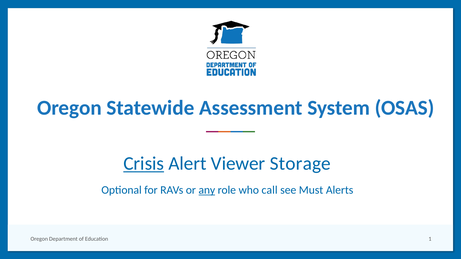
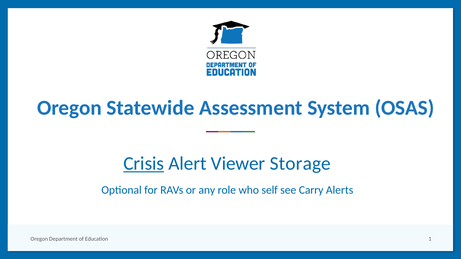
any underline: present -> none (207, 190)
call: call -> self (270, 190)
Must: Must -> Carry (311, 190)
